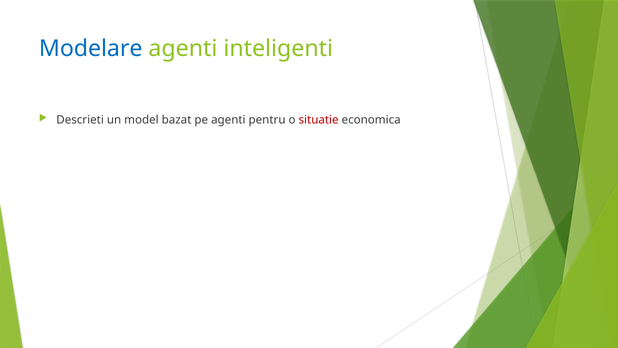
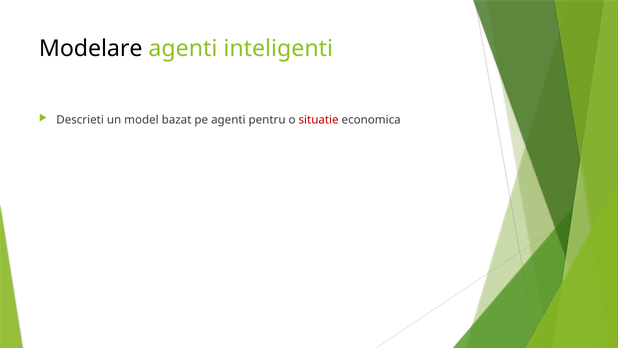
Modelare colour: blue -> black (91, 49)
